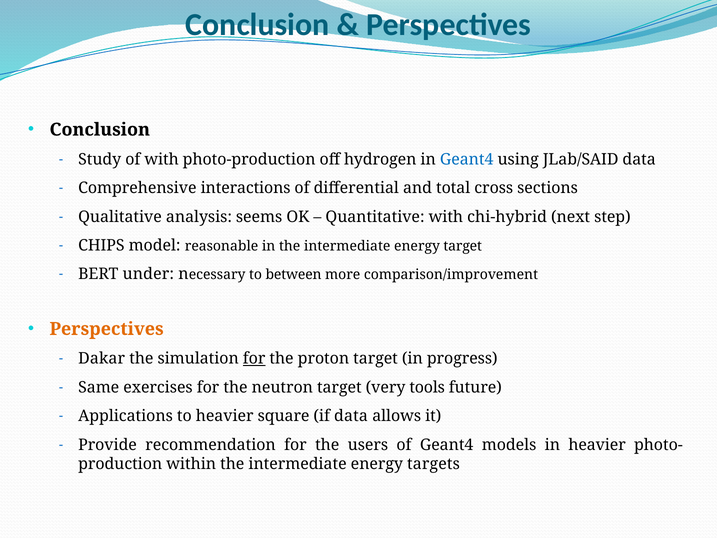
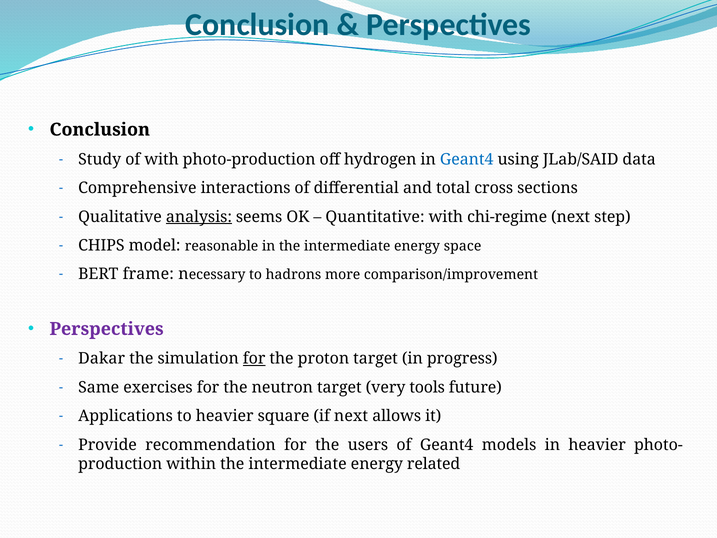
analysis underline: none -> present (199, 217)
chi-hybrid: chi-hybrid -> chi-regime (507, 217)
energy target: target -> space (463, 246)
under: under -> frame (148, 274)
between: between -> hadrons (293, 275)
Perspectives colour: orange -> purple (107, 329)
if data: data -> next (351, 416)
targets: targets -> related (434, 464)
